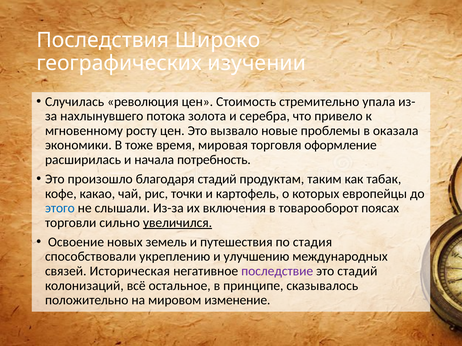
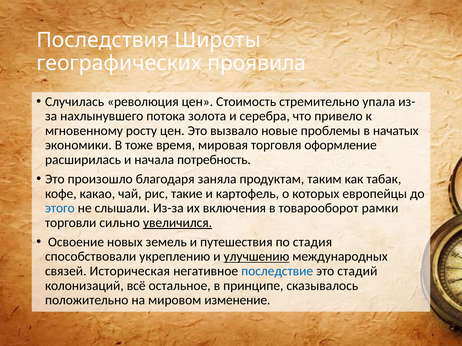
Широко: Широко -> Широты (218, 40)
изучении: изучении -> проявила (257, 63)
оказала: оказала -> начатых (396, 131)
благодаря стадий: стадий -> заняла (217, 179)
точки: точки -> такие (187, 194)
поясах: поясах -> рамки (380, 208)
улучшению underline: none -> present (256, 257)
последствие colour: purple -> blue (277, 271)
